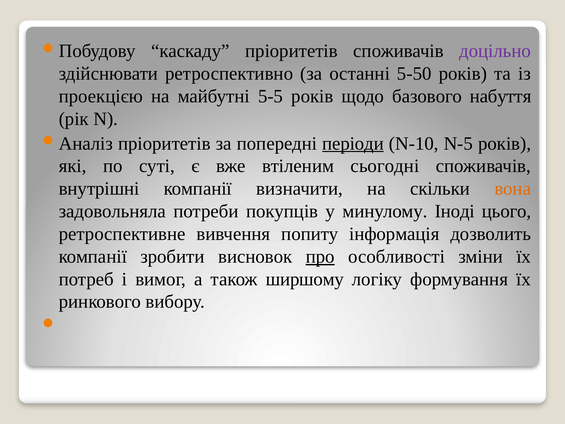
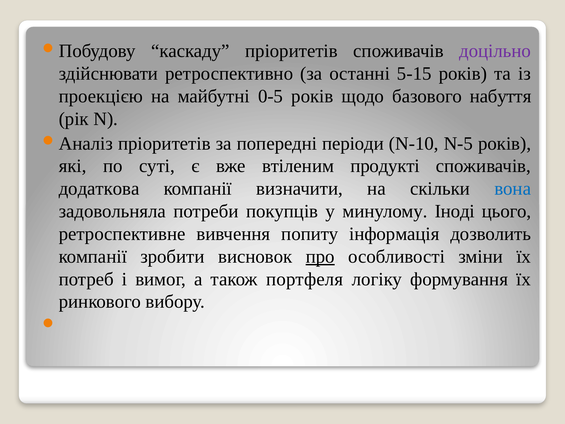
5-50: 5-50 -> 5-15 (414, 74)
5-5: 5-5 -> 0-5 (271, 96)
періоди underline: present -> none (353, 143)
сьогодні: сьогодні -> продукті (385, 166)
внутрішні: внутрішні -> додаткова (99, 189)
вона colour: orange -> blue (513, 189)
ширшому: ширшому -> портфеля (305, 279)
